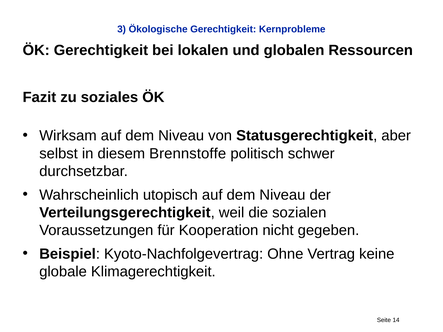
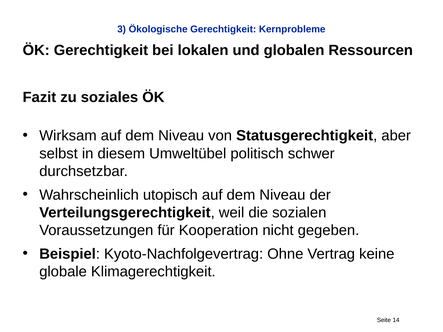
Brennstoffe: Brennstoffe -> Umweltübel (188, 154)
